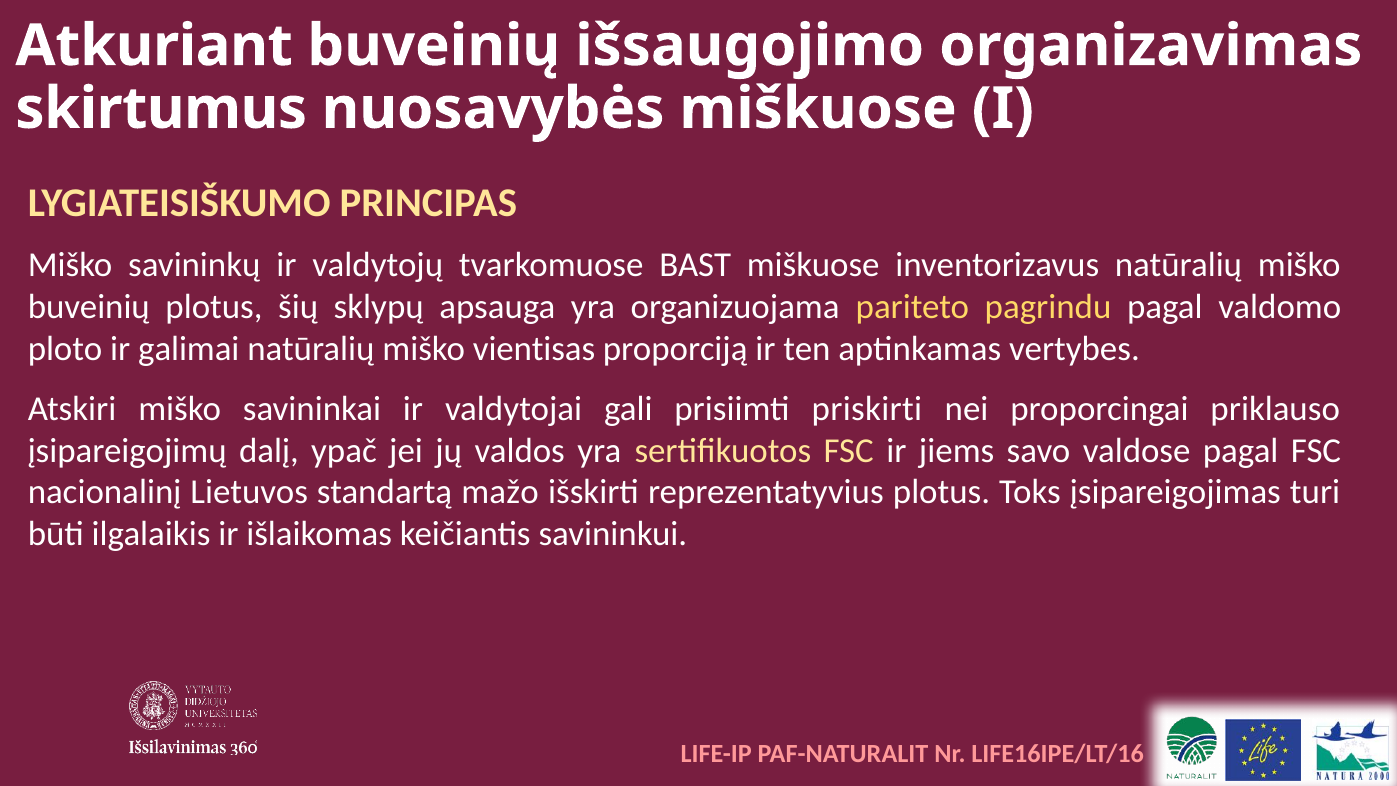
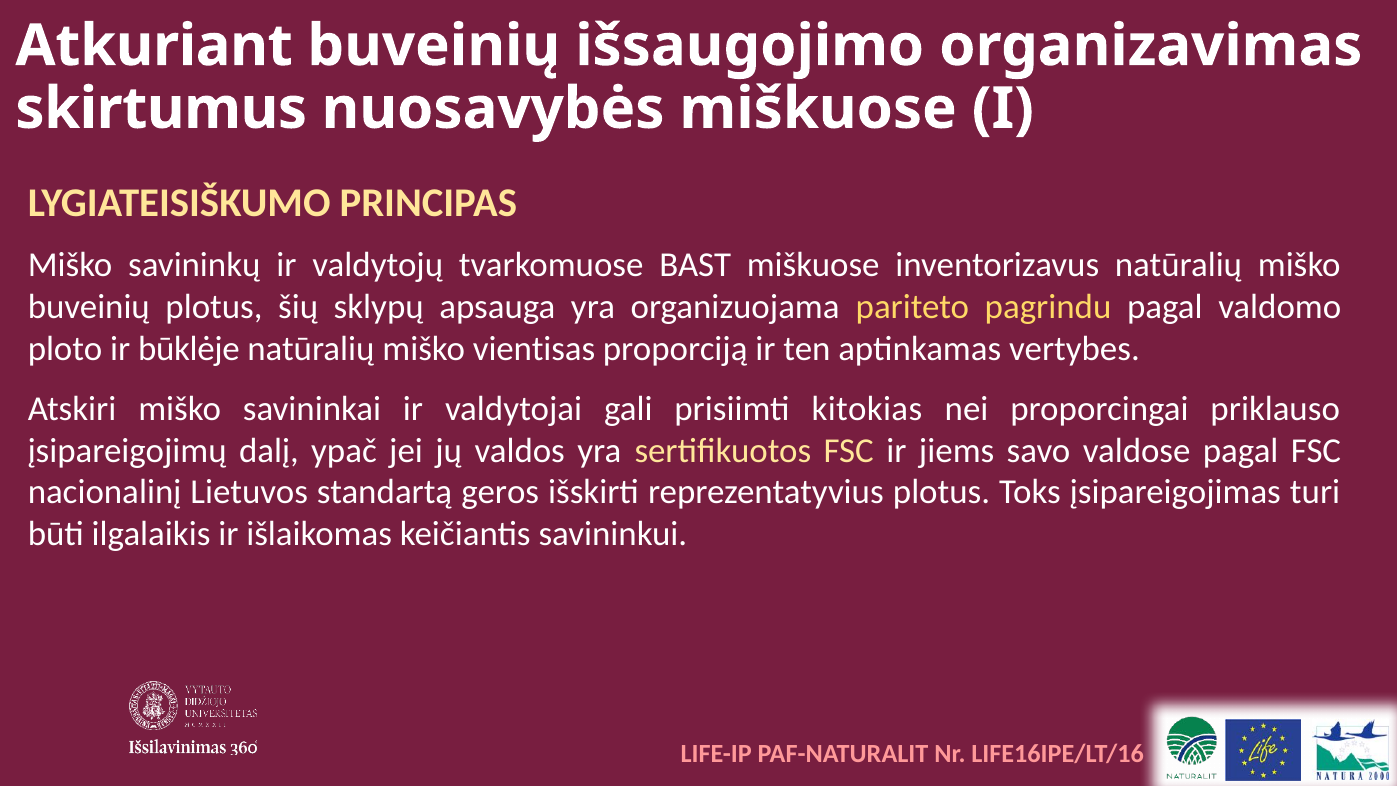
galimai: galimai -> būklėje (189, 349)
priskirti: priskirti -> kitokias (867, 408)
mažo: mažo -> geros (500, 492)
